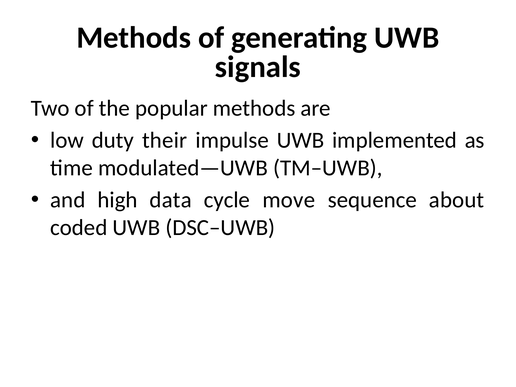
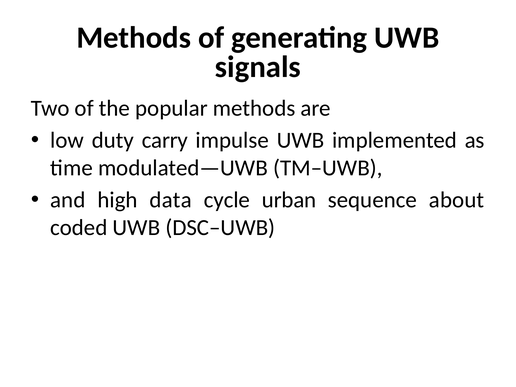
their: their -> carry (165, 140)
move: move -> urban (289, 200)
